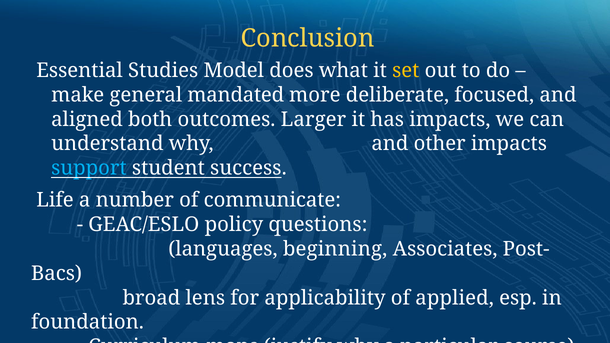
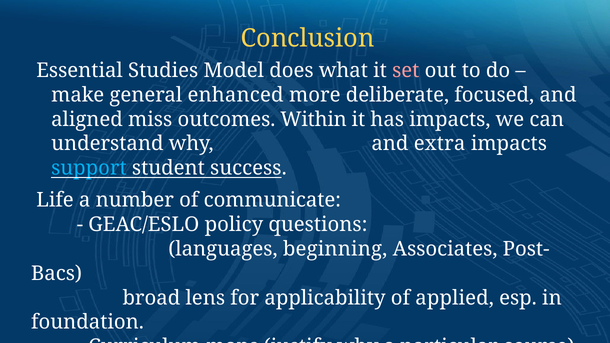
set colour: yellow -> pink (406, 71)
mandated: mandated -> enhanced (236, 95)
both: both -> miss (150, 119)
Larger: Larger -> Within (314, 119)
other: other -> extra (440, 144)
